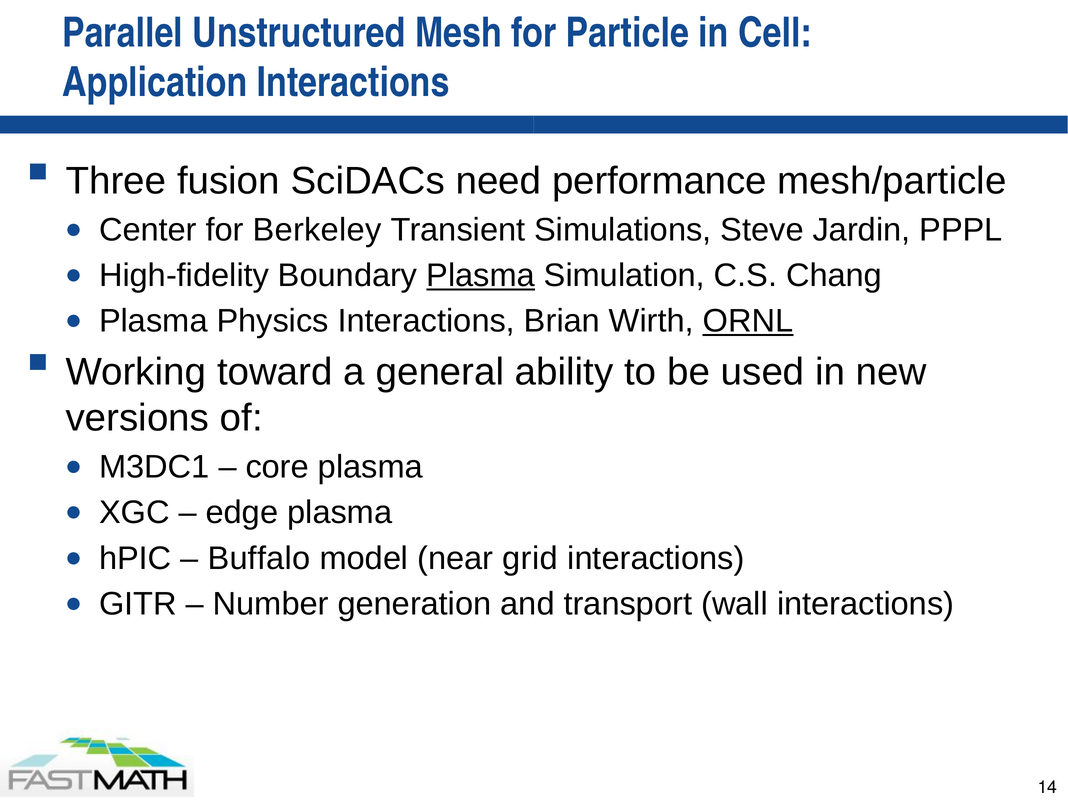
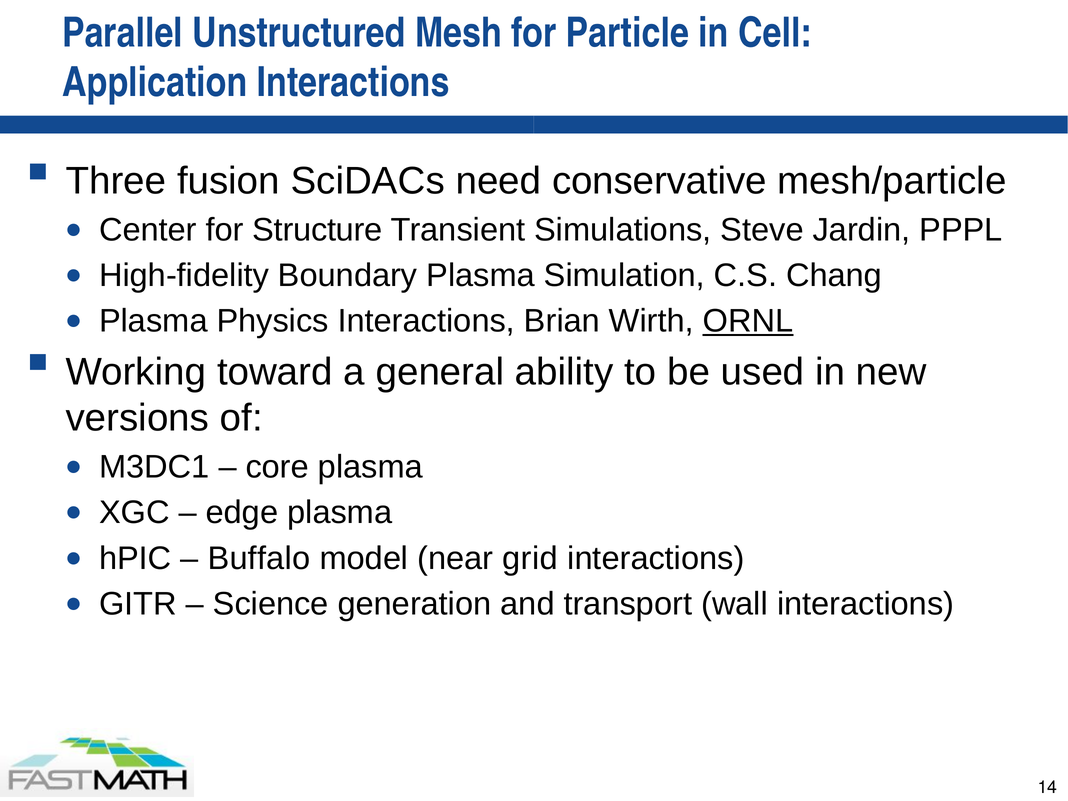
performance: performance -> conservative (659, 181)
Berkeley: Berkeley -> Structure (317, 230)
Plasma underline: present -> none (481, 275)
Number: Number -> Science (271, 604)
